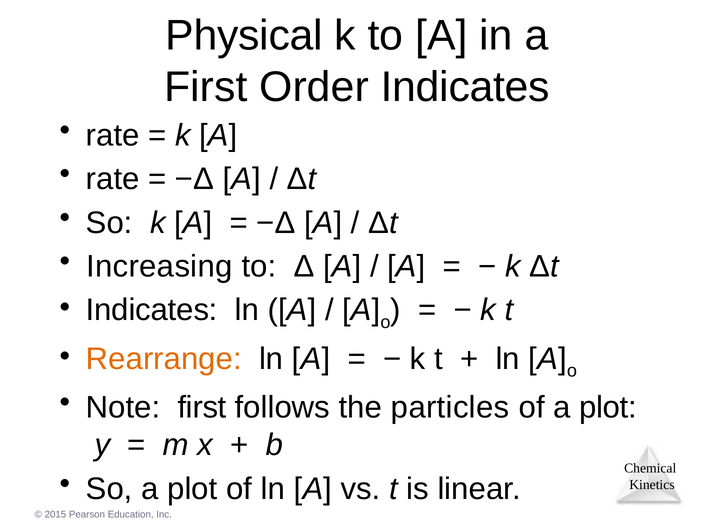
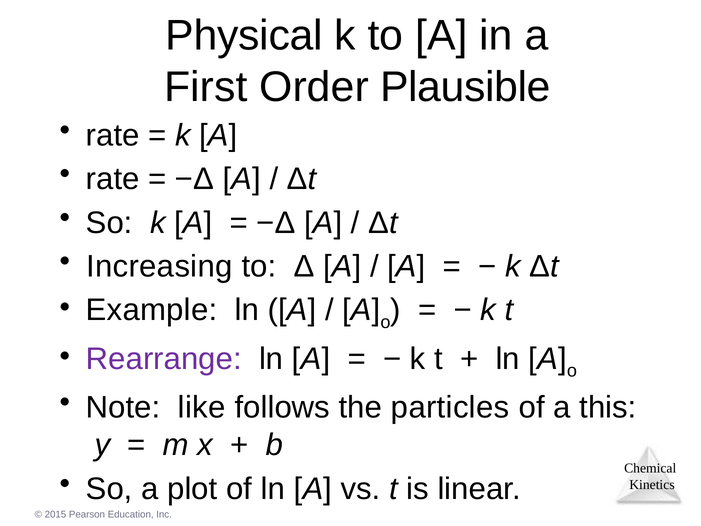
Order Indicates: Indicates -> Plausible (465, 87)
Indicates: Indicates -> Example (152, 310)
Rearrange colour: orange -> purple (164, 359)
Note first: first -> like (202, 408)
of a plot: plot -> this (608, 408)
